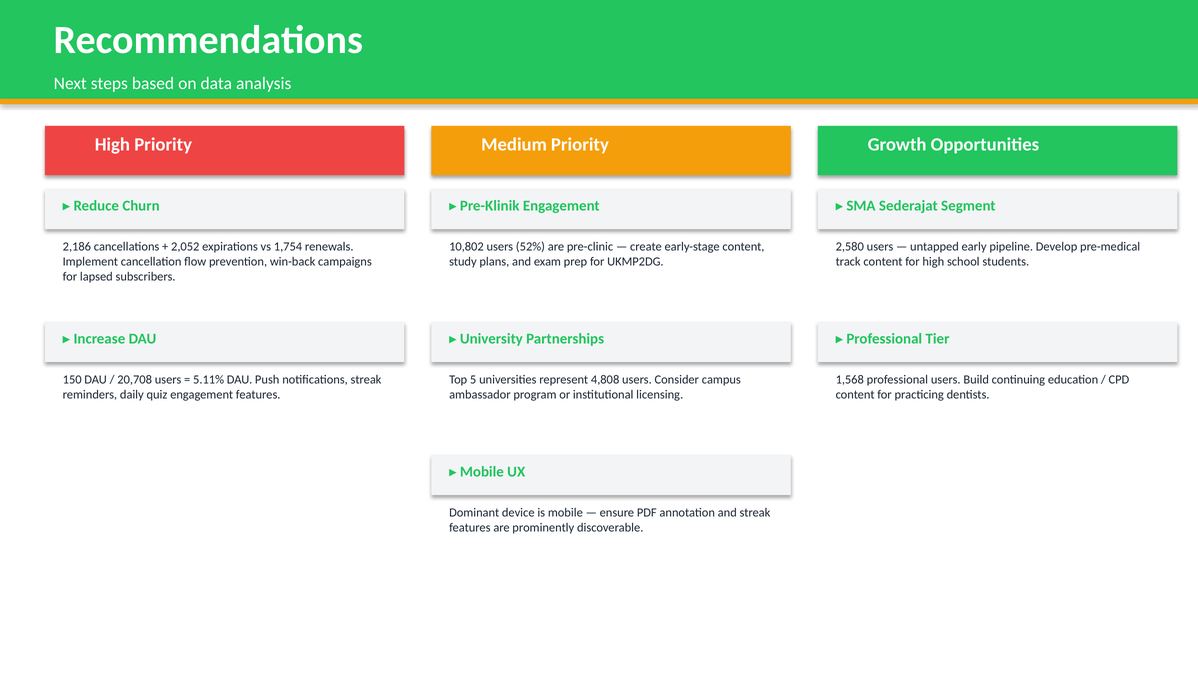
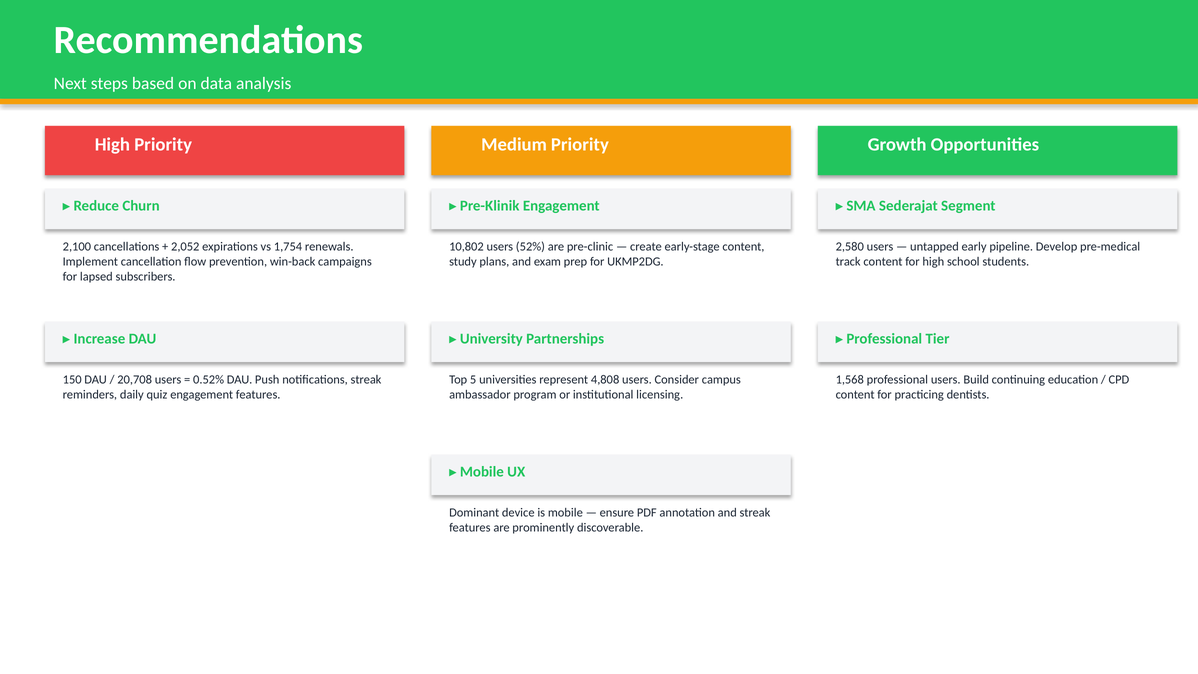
2,186: 2,186 -> 2,100 (77, 246)
5.11%: 5.11% -> 0.52% (209, 379)
